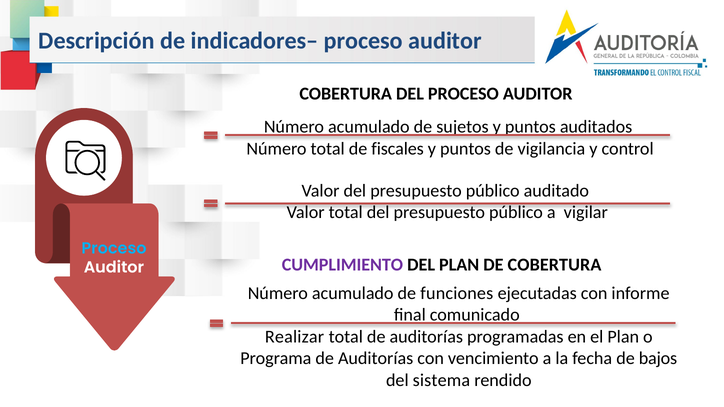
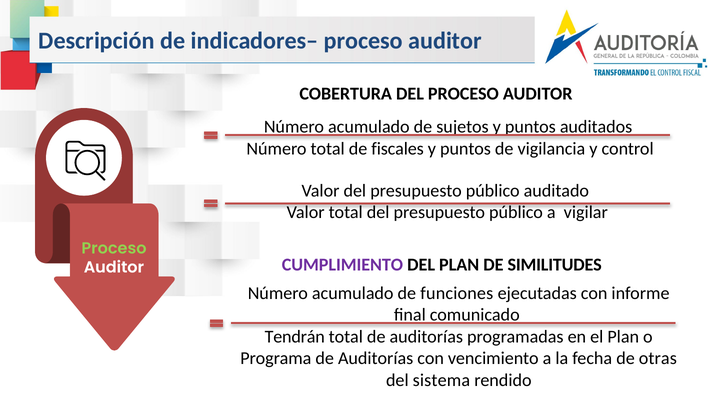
Proceso colour: light blue -> light green (114, 249)
DE COBERTURA: COBERTURA -> SIMILITUDES (555, 265)
Realizar: Realizar -> Tendrán (295, 337)
bajos: bajos -> otras (658, 359)
